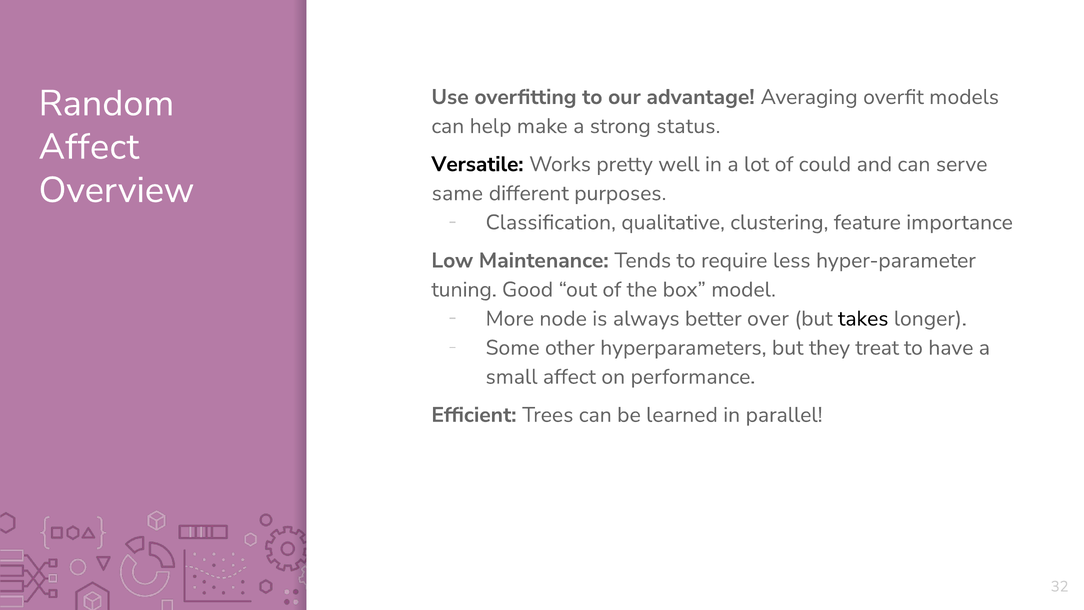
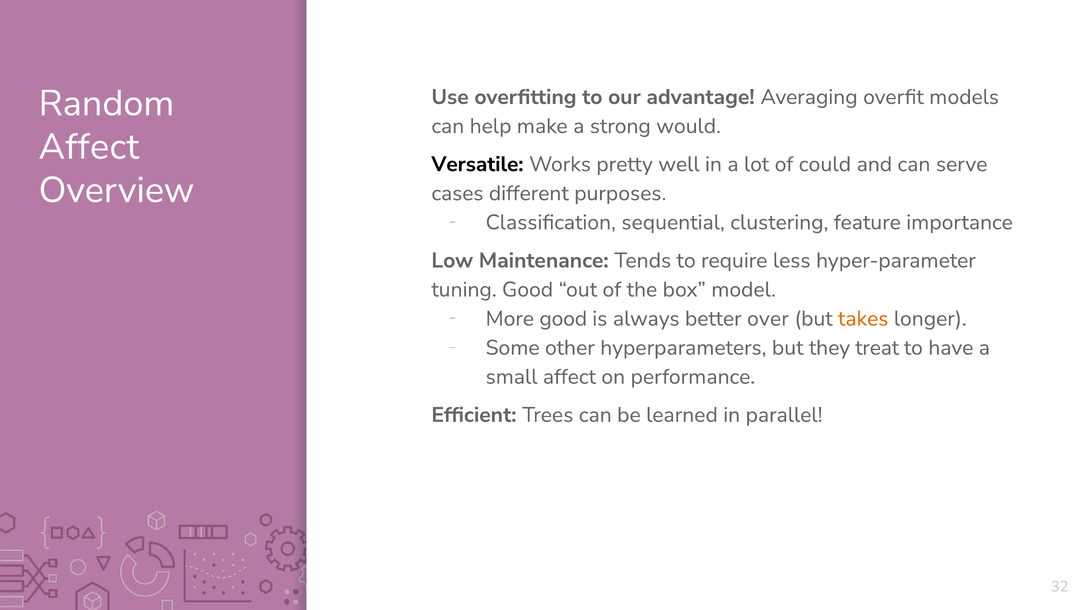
status: status -> would (689, 126)
same: same -> cases (457, 193)
qualitative: qualitative -> sequential (673, 222)
More node: node -> good (563, 318)
takes colour: black -> orange (863, 318)
